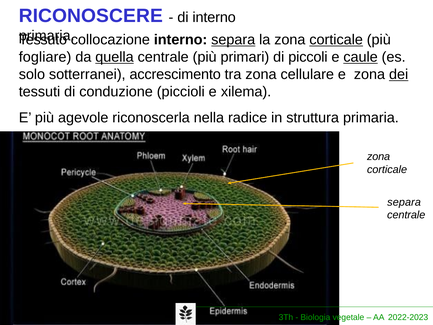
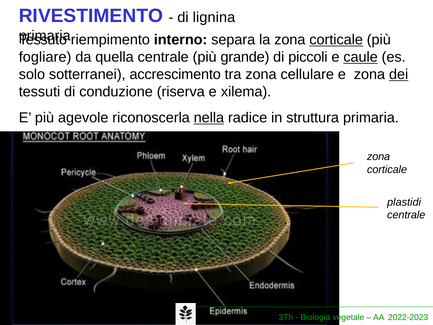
RICONOSCERE: RICONOSCERE -> RIVESTIMENTO (91, 16)
di interno: interno -> lignina (214, 17)
collocazione: collocazione -> riempimento (110, 40)
separa underline: present -> none (233, 40)
quella underline: present -> none (114, 57)
primari: primari -> grande (245, 57)
piccioli: piccioli -> riserva (181, 92)
nella underline: none -> present (209, 118)
separa: separa -> plastidi (404, 202)
